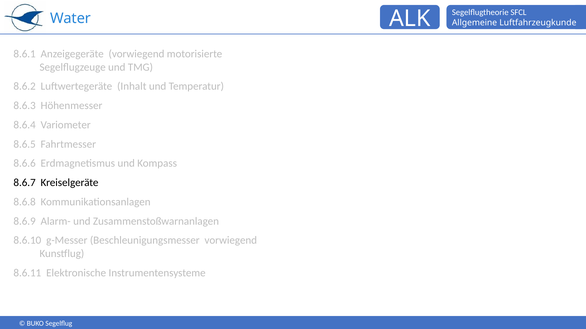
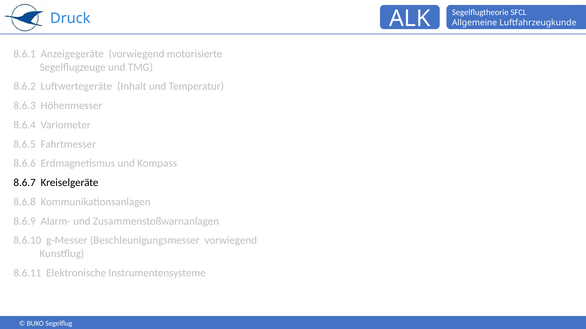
Water: Water -> Druck (70, 18)
